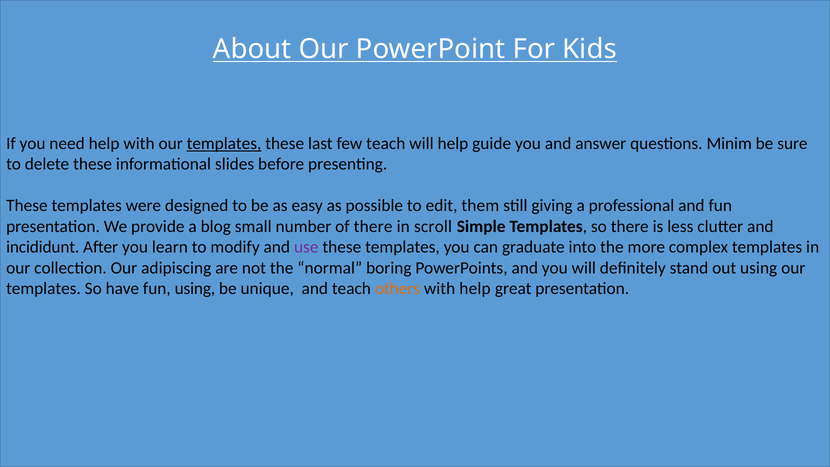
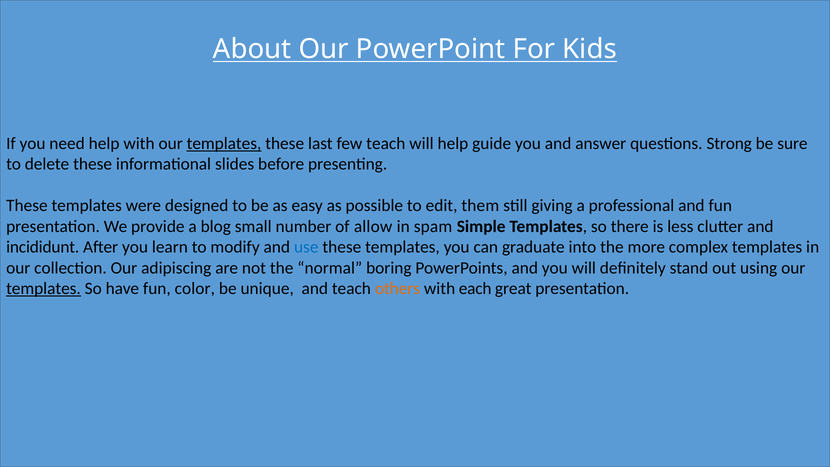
Minim: Minim -> Strong (729, 143)
of there: there -> allow (373, 226)
scroll: scroll -> spam (433, 226)
use colour: purple -> blue (306, 247)
templates underline: none -> present (43, 289)
fun using: using -> color (195, 289)
with help: help -> each (475, 289)
